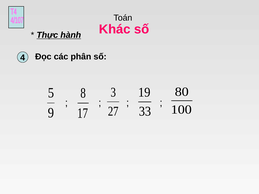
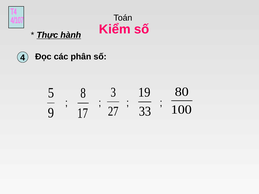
Khác: Khác -> Kiểm (115, 29)
